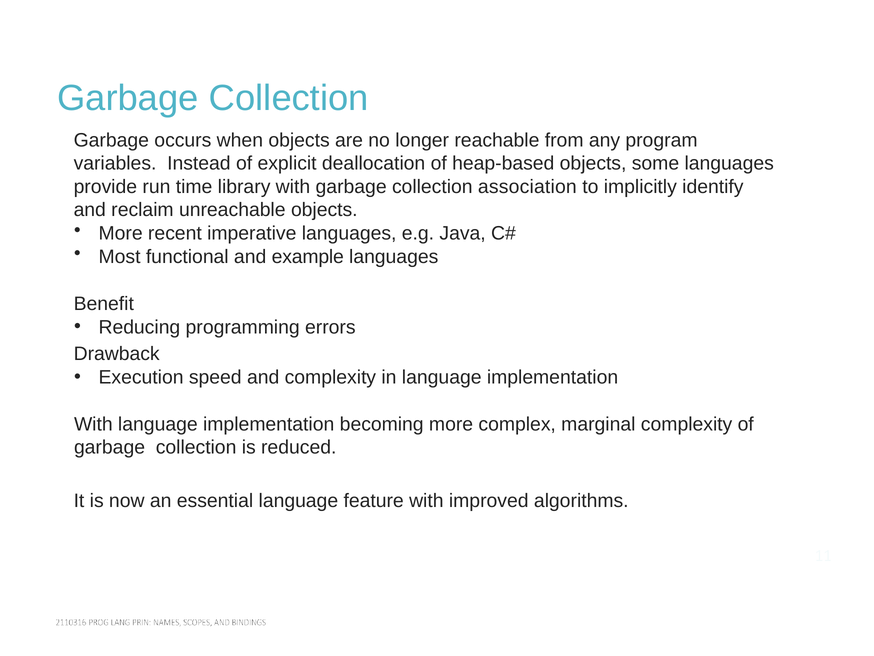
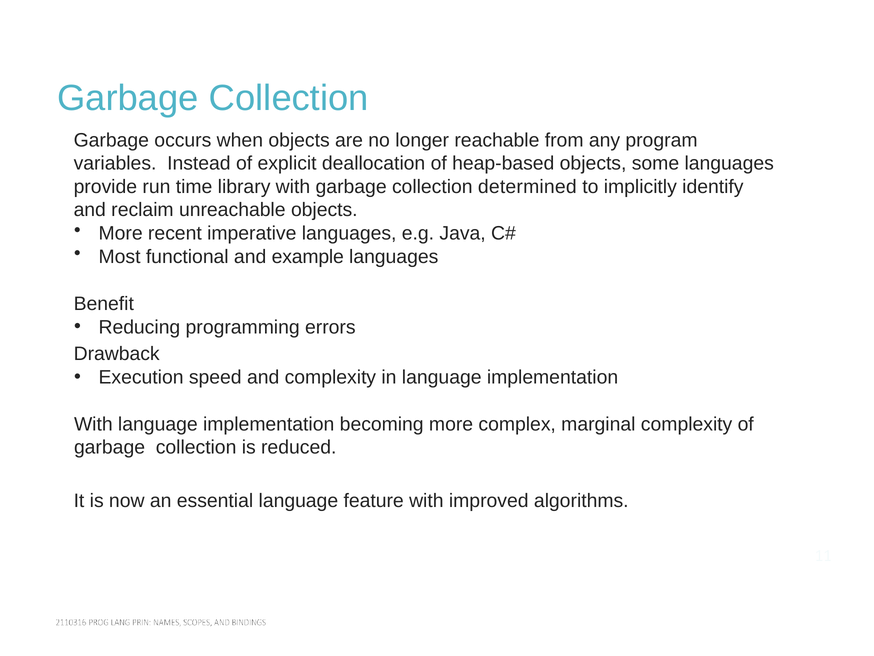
association: association -> determined (527, 187)
